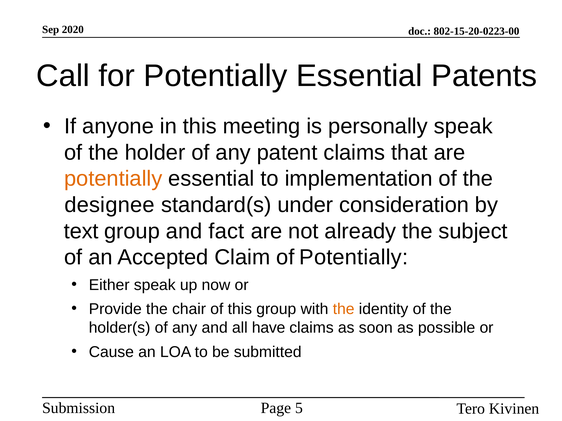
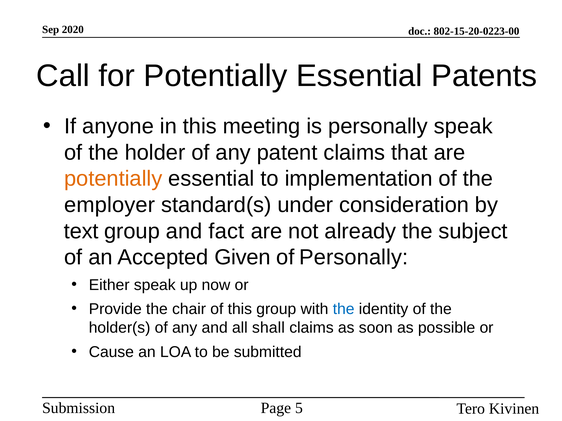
designee: designee -> employer (110, 205)
Claim: Claim -> Given (242, 258)
of Potentially: Potentially -> Personally (354, 258)
the colour: orange -> blue (344, 309)
have: have -> shall (268, 328)
